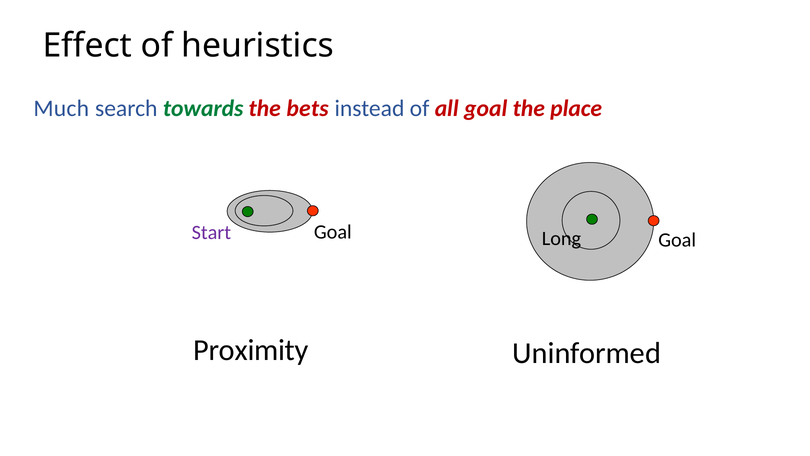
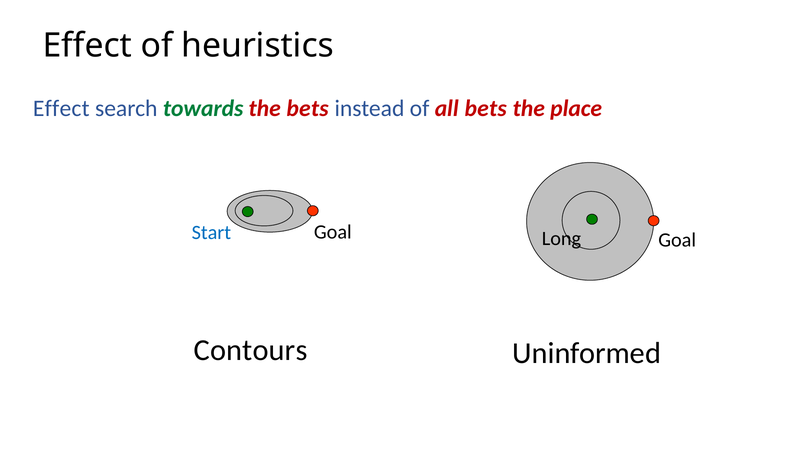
Much: Much -> Effect (61, 108)
all goal: goal -> bets (486, 108)
Start colour: purple -> blue (211, 232)
Proximity: Proximity -> Contours (251, 350)
